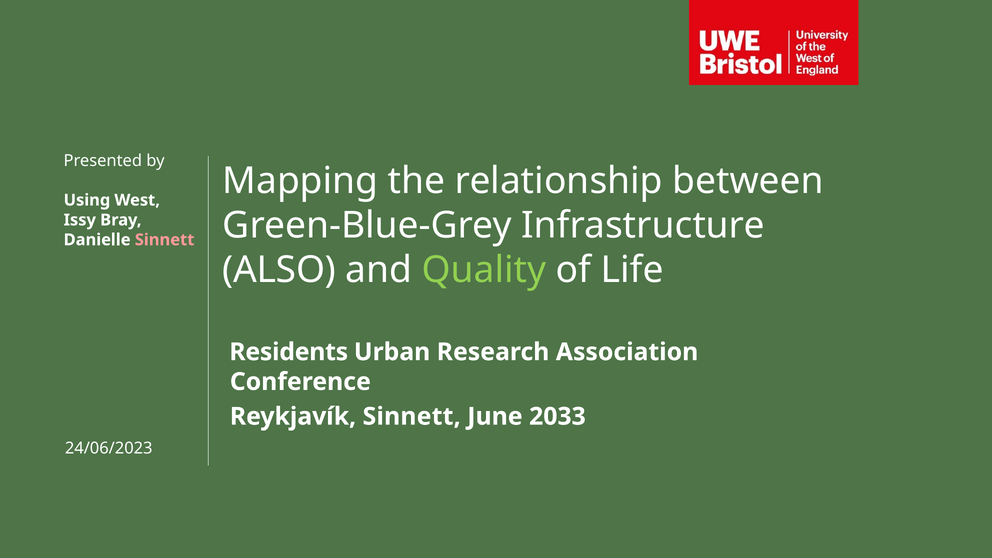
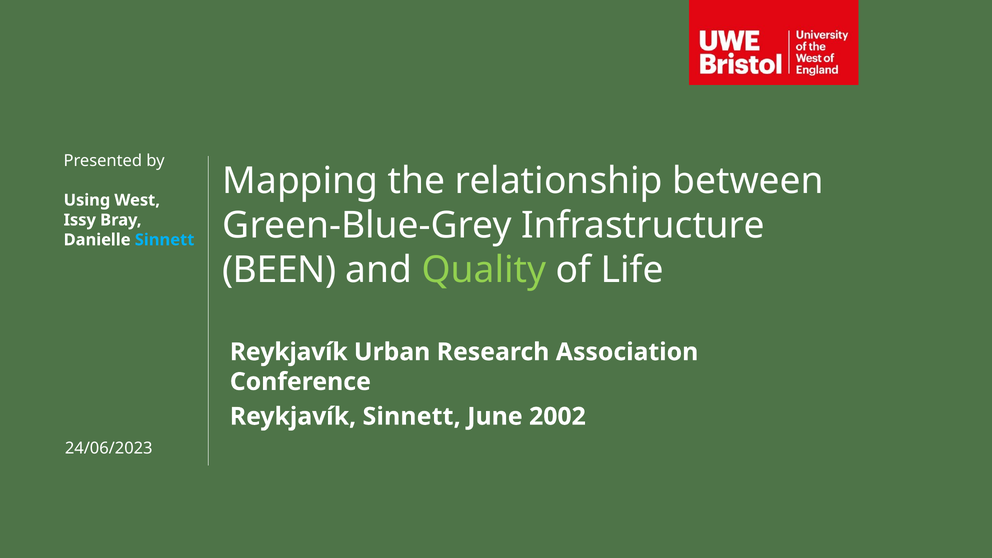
Sinnett colour: pink -> light blue (165, 240)
ALSO: ALSO -> BEEN (279, 270)
Residents: Residents -> Reykjavík (289, 352)
2033: 2033 -> 2002 (557, 416)
